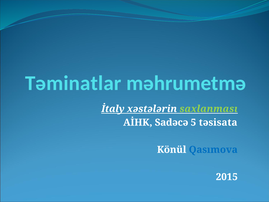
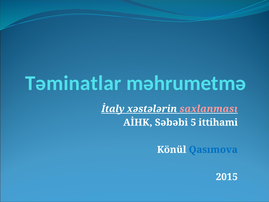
saxlanması colour: light green -> pink (209, 109)
Sadəcə: Sadəcə -> Səbəbi (171, 122)
təsisata: təsisata -> ittihami (218, 122)
